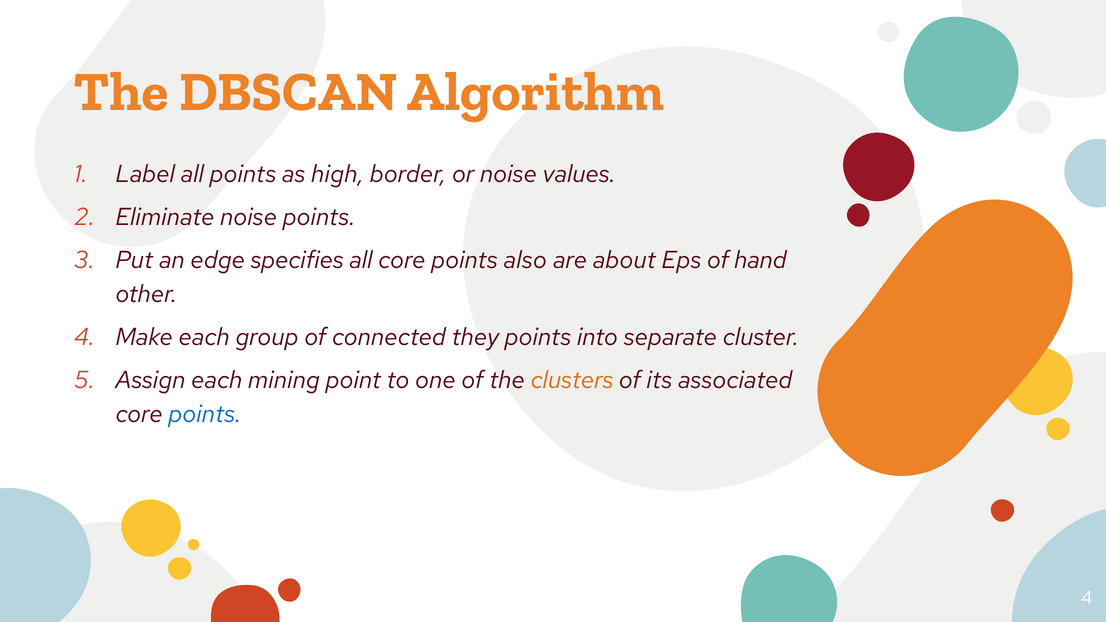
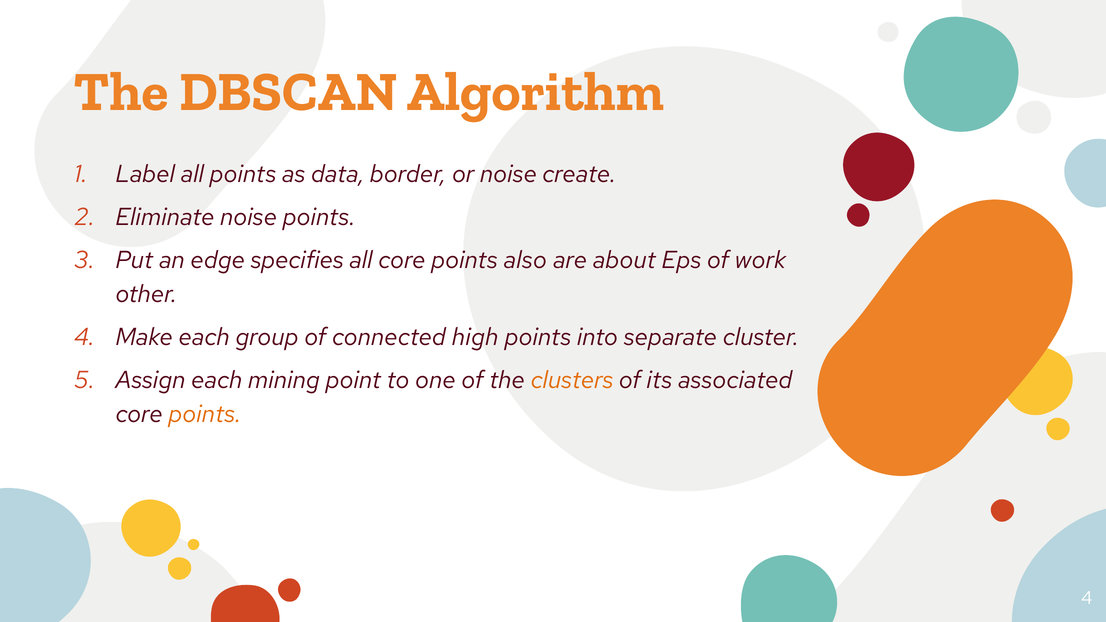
high: high -> data (338, 174)
values: values -> create (579, 174)
hand: hand -> work (760, 260)
they: they -> high (475, 337)
points colour: blue -> orange (205, 414)
